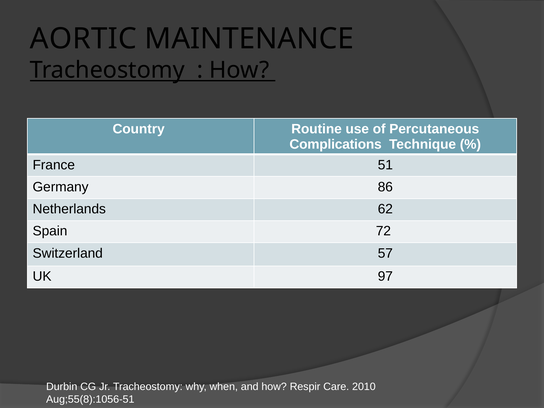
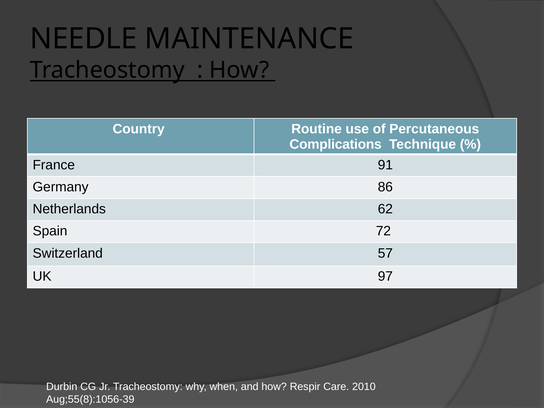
AORTIC: AORTIC -> NEEDLE (84, 39)
51: 51 -> 91 (385, 165)
Aug;55(8):1056-51: Aug;55(8):1056-51 -> Aug;55(8):1056-39 (90, 399)
